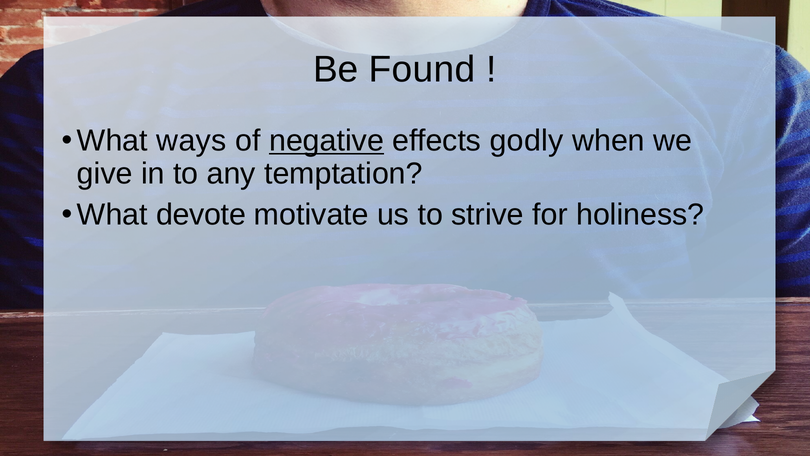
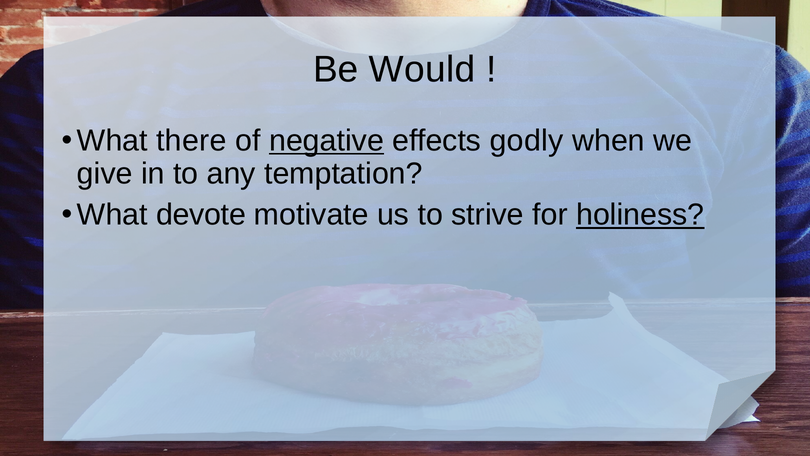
Found: Found -> Would (422, 70)
ways: ways -> there (191, 141)
holiness underline: none -> present (640, 215)
